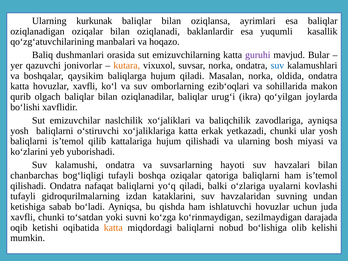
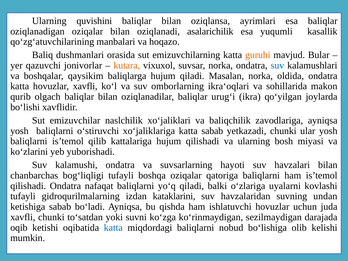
kurkunak: kurkunak -> quvishini (94, 21)
baklanlardir: baklanlardir -> asalarichilik (210, 31)
guruhi colour: purple -> orange (258, 55)
ezib‘oqlari: ezib‘oqlari -> ikra‘oqlari (229, 86)
katta erkak: erkak -> sabab (212, 131)
katta colour: orange -> blue (113, 228)
